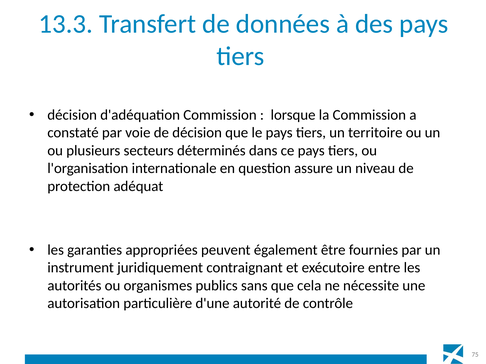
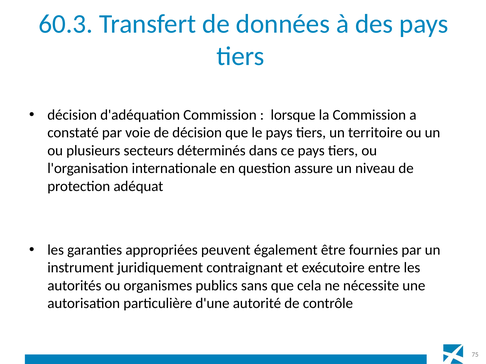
13.3: 13.3 -> 60.3 (66, 24)
